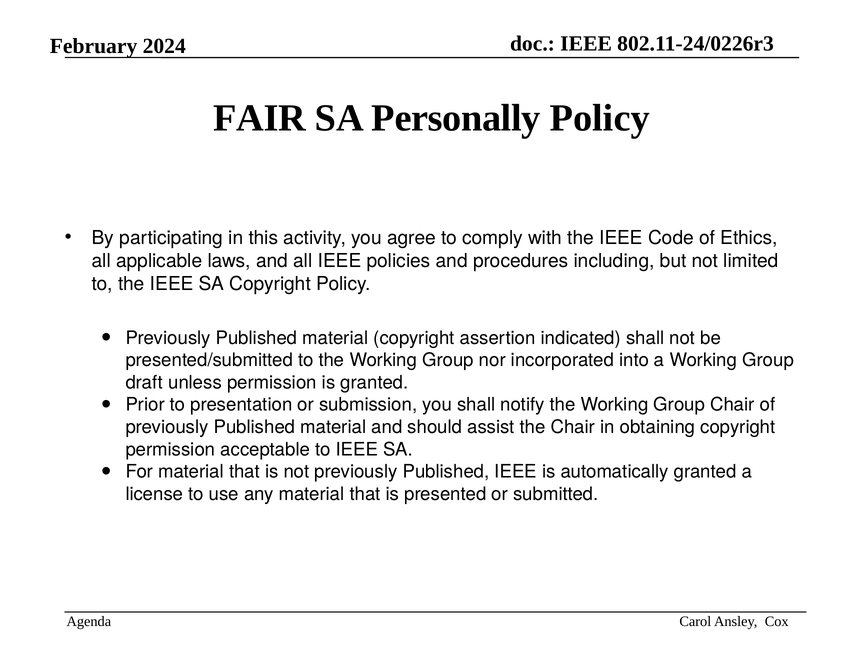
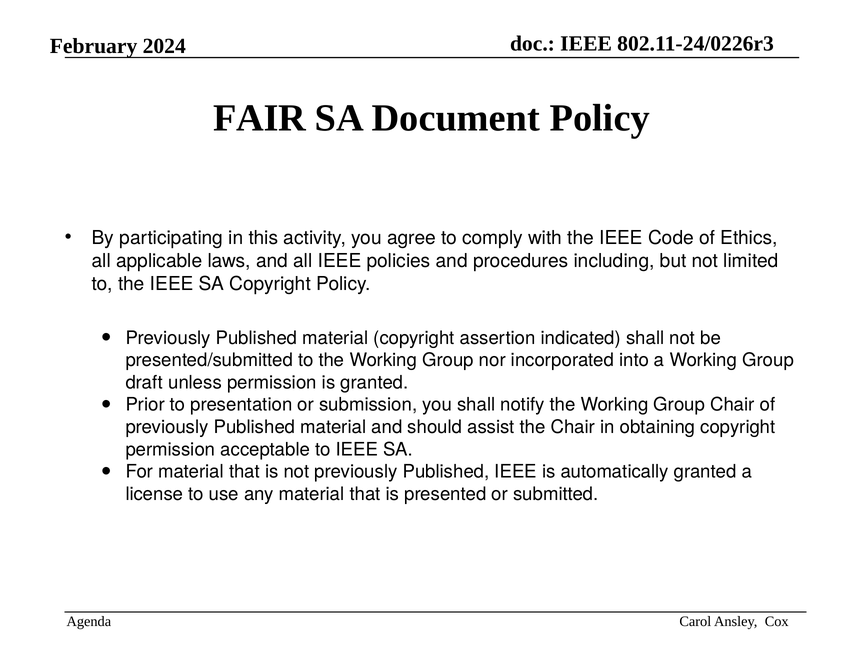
Personally: Personally -> Document (456, 118)
